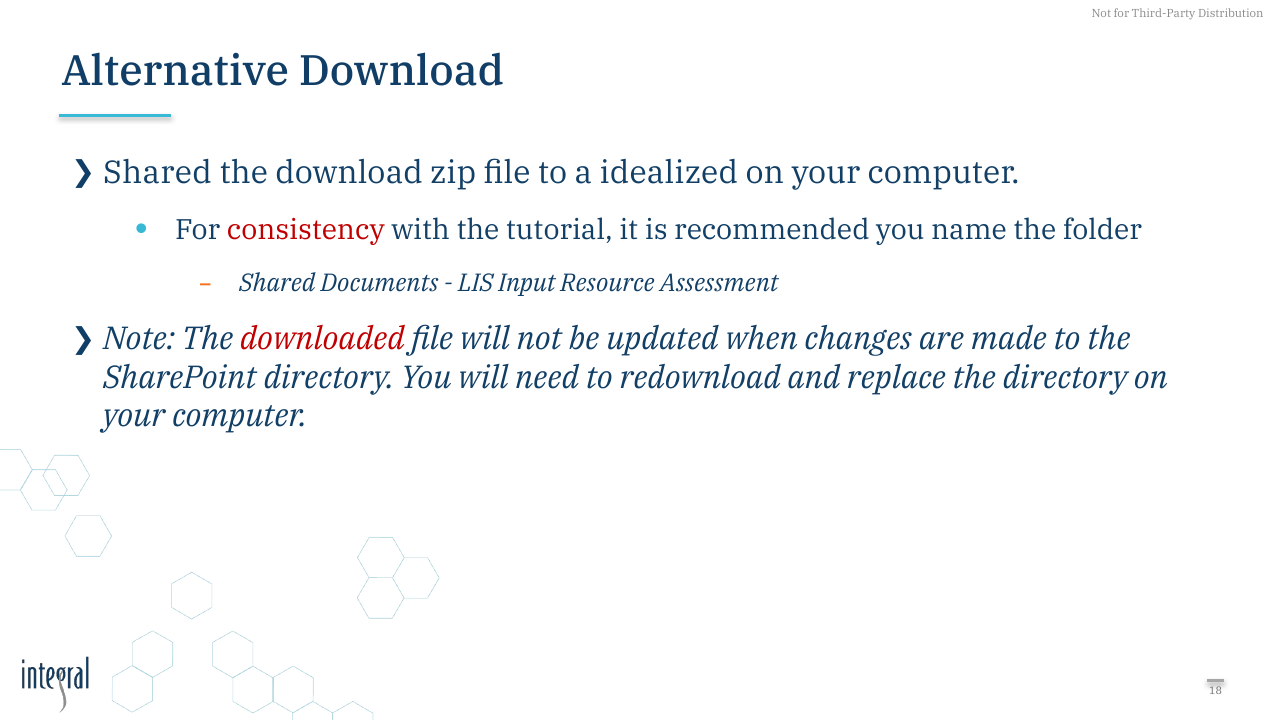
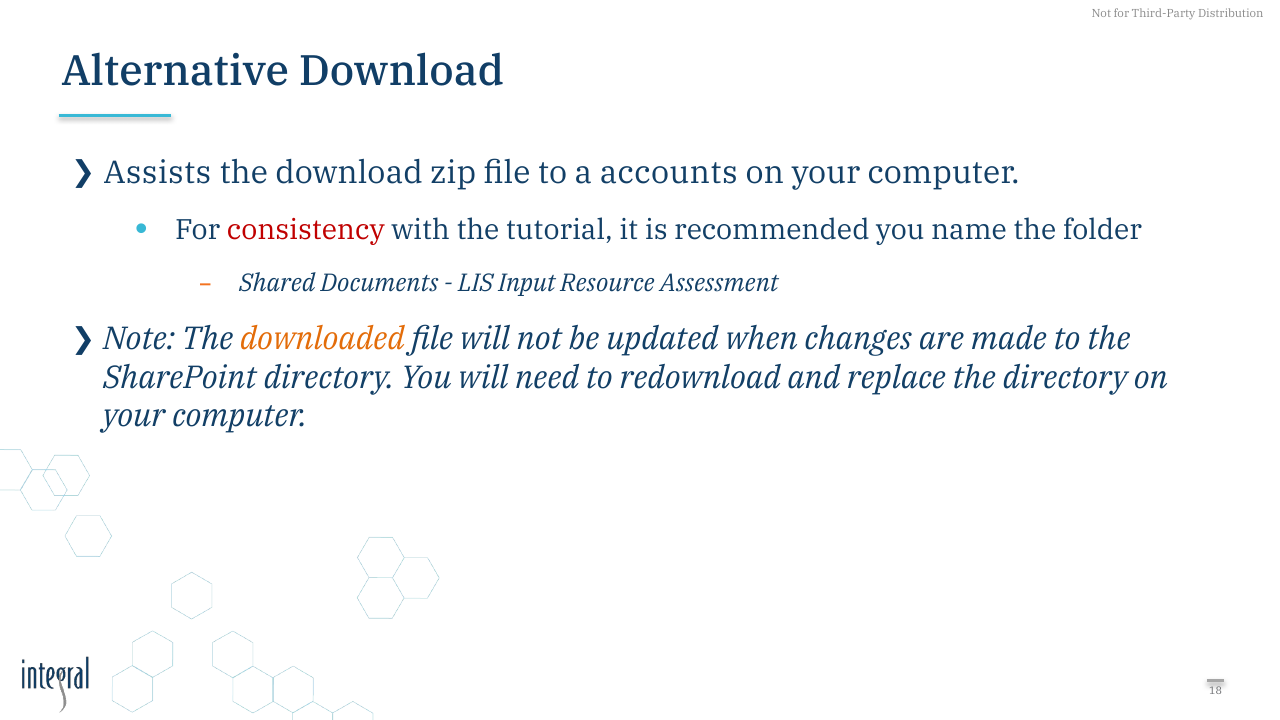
Shared: Shared -> Assists (157, 173)
idealized: idealized -> accounts (669, 173)
downloaded colour: red -> orange (322, 339)
